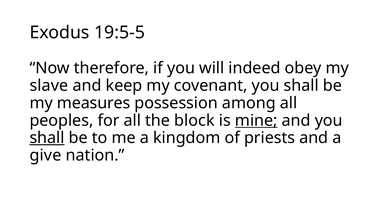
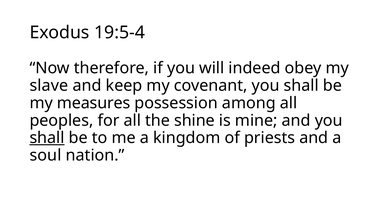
19:5-5: 19:5-5 -> 19:5-4 (120, 33)
block: block -> shine (194, 120)
mine underline: present -> none (256, 120)
give: give -> soul (45, 155)
